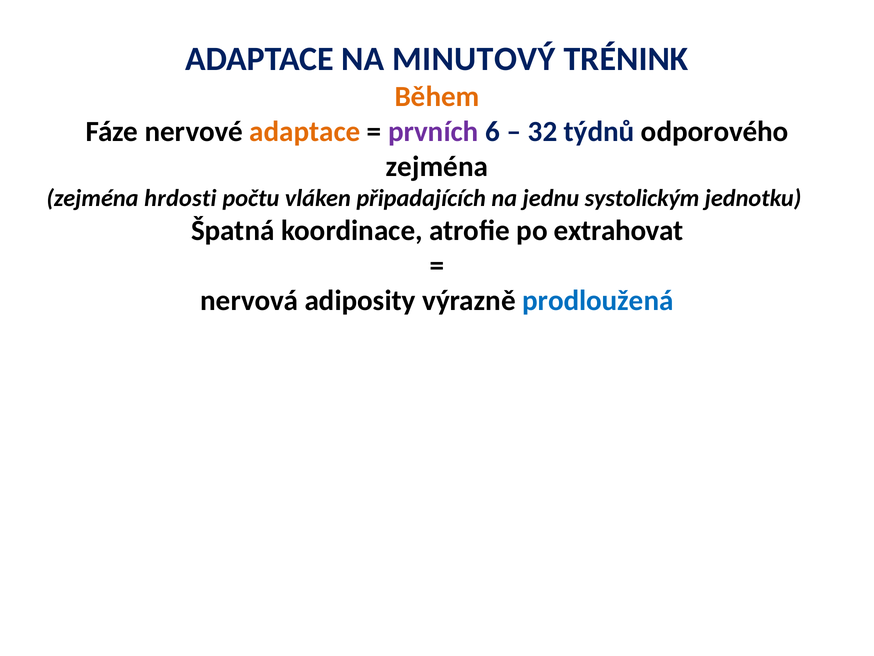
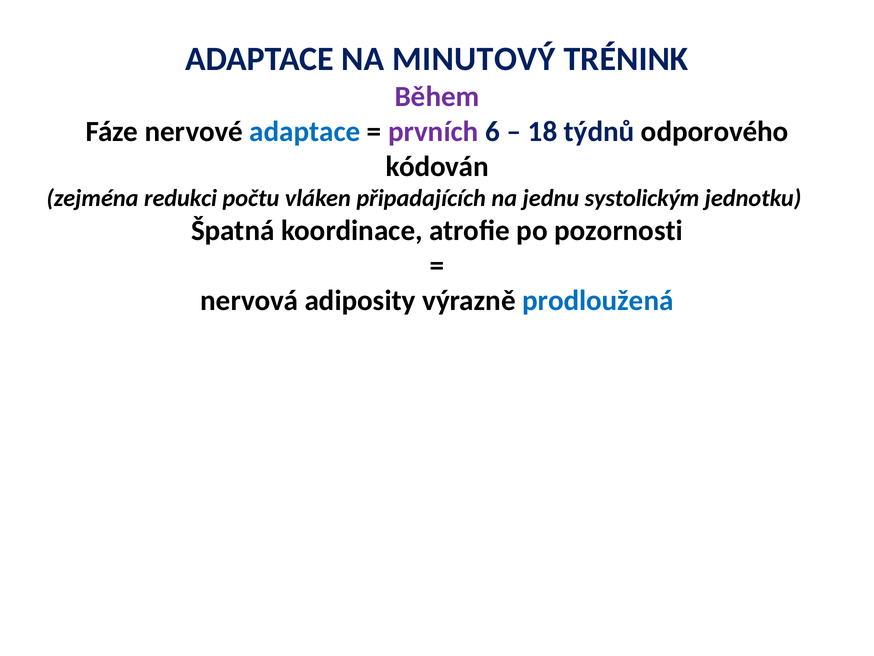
Během colour: orange -> purple (437, 96)
adaptace colour: orange -> blue (305, 131)
32: 32 -> 18 (543, 131)
zejména: zejména -> kódován (437, 166)
hrdosti: hrdosti -> redukci (181, 198)
extrahovat: extrahovat -> pozornosti (619, 230)
